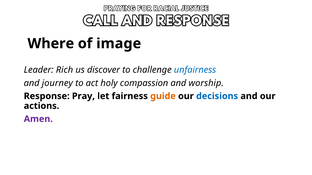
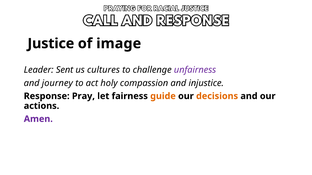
Where: Where -> Justice (51, 44)
Rich: Rich -> Sent (65, 70)
discover: discover -> cultures (103, 70)
unfairness colour: blue -> purple (195, 70)
worship: worship -> injustice (206, 83)
decisions colour: blue -> orange (217, 96)
